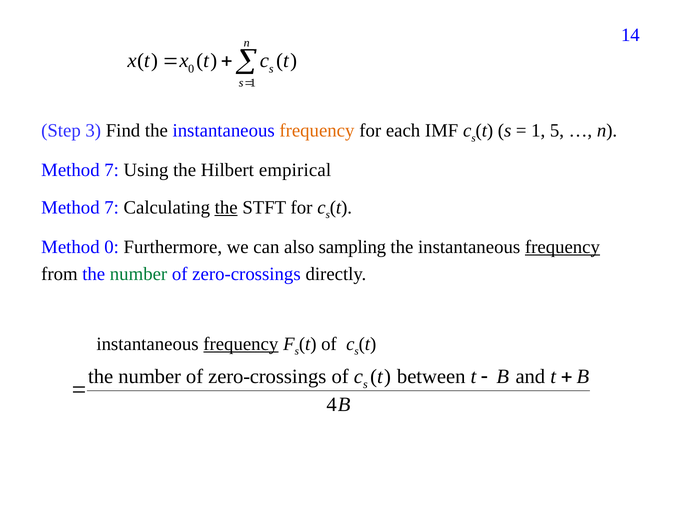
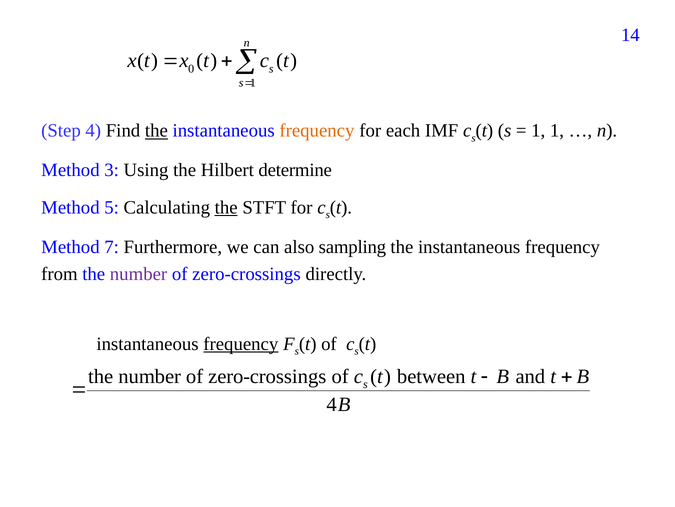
Step 3: 3 -> 4 (93, 131)
the underline: none -> present (156, 131)
1 5: 5 -> 1 (557, 131)
7: 7 -> 3 (112, 170)
empirical: empirical -> determine (295, 170)
7: 7 -> 5 (112, 207)
Method 0: 0 -> 7 (112, 246)
frequency underline: present -> none (562, 246)
number colour: green -> purple (139, 273)
